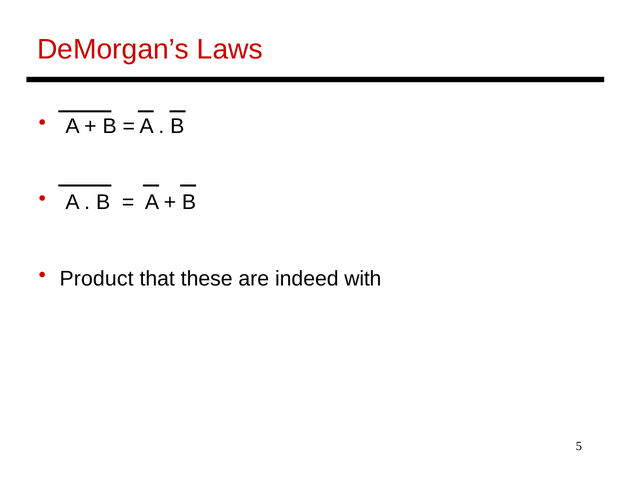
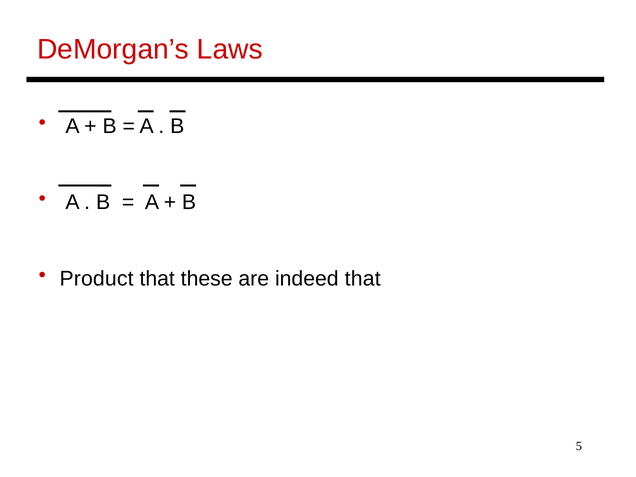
indeed with: with -> that (363, 279)
